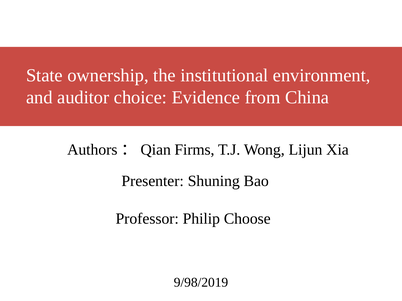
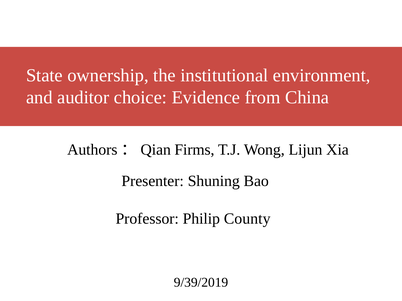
Choose: Choose -> County (247, 219)
9/98/2019: 9/98/2019 -> 9/39/2019 (201, 283)
